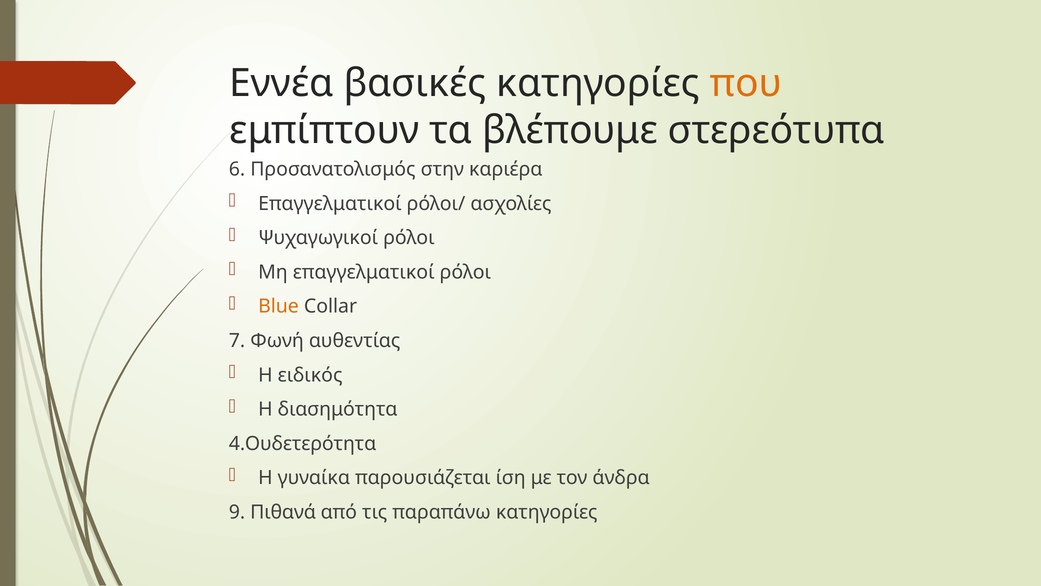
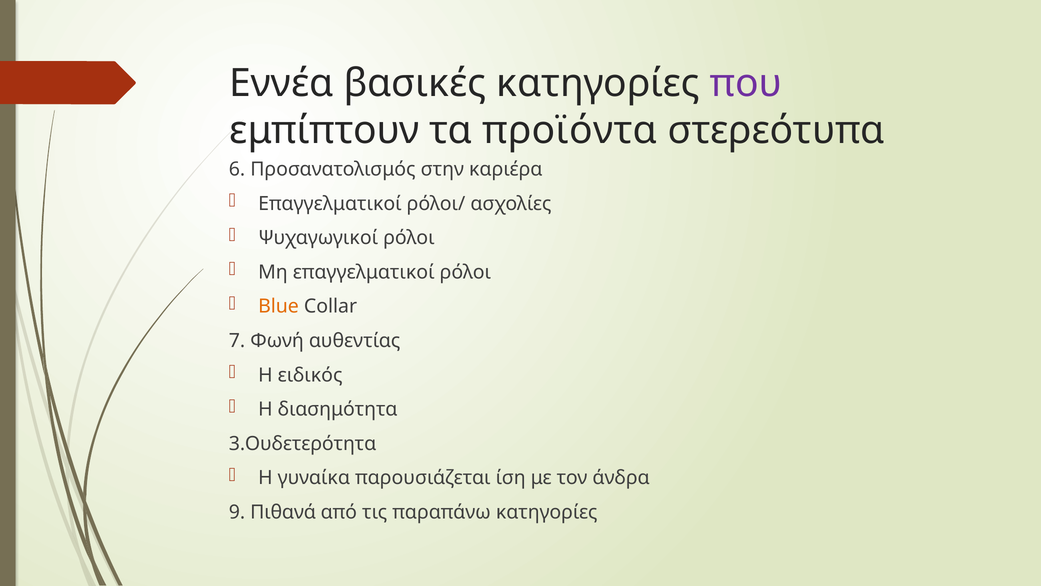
που colour: orange -> purple (746, 83)
βλέπουμε: βλέπουμε -> προϊόντα (570, 130)
4.Ουδετερότητα: 4.Ουδετερότητα -> 3.Ουδετερότητα (303, 443)
